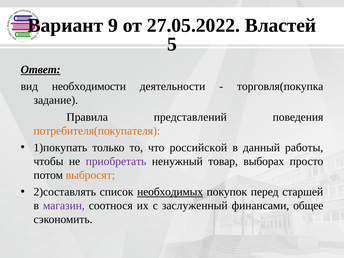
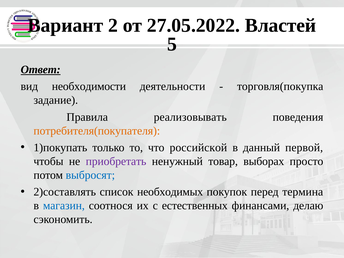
9: 9 -> 2 (113, 25)
представлений: представлений -> реализовывать (190, 117)
работы: работы -> первой (304, 148)
выбросят colour: orange -> blue (90, 175)
необходимых underline: present -> none (170, 192)
старшей: старшей -> термина (303, 192)
магазин colour: purple -> blue (64, 206)
заслуженный: заслуженный -> естественных (195, 206)
общее: общее -> делаю (308, 206)
